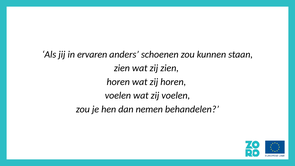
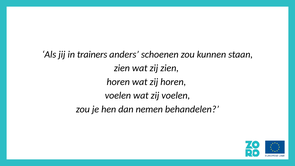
ervaren: ervaren -> trainers (92, 54)
